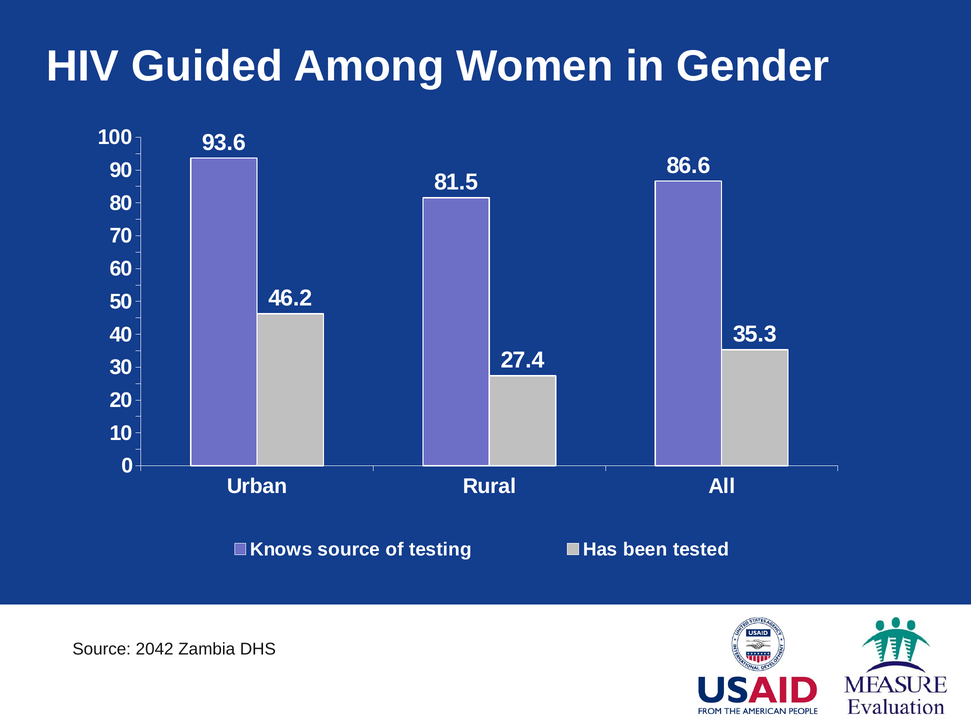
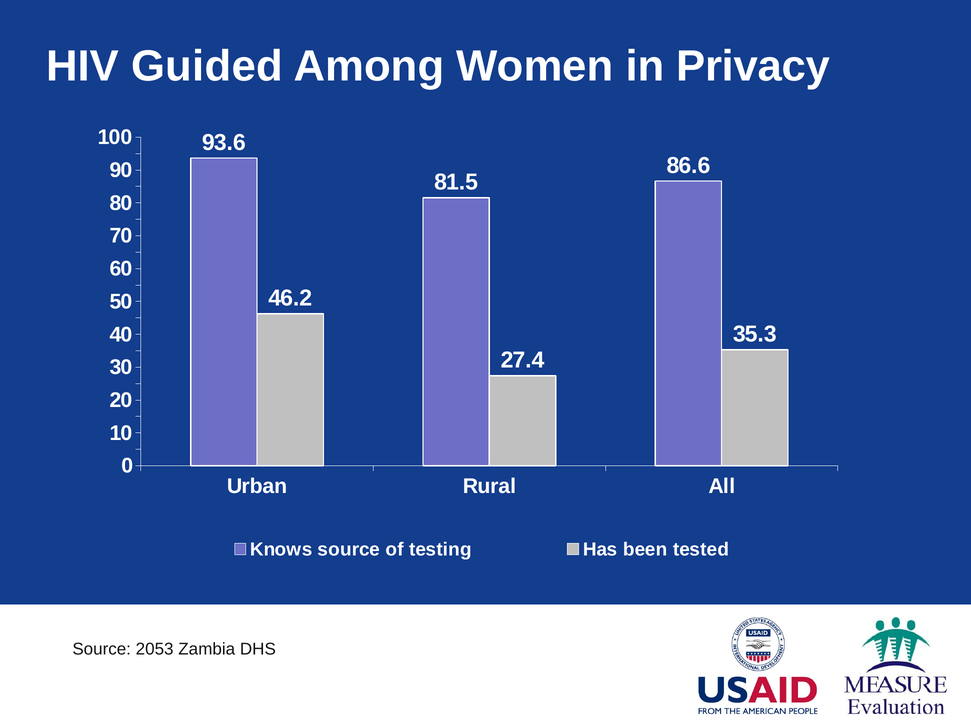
Gender: Gender -> Privacy (753, 66)
2042: 2042 -> 2053 (155, 649)
